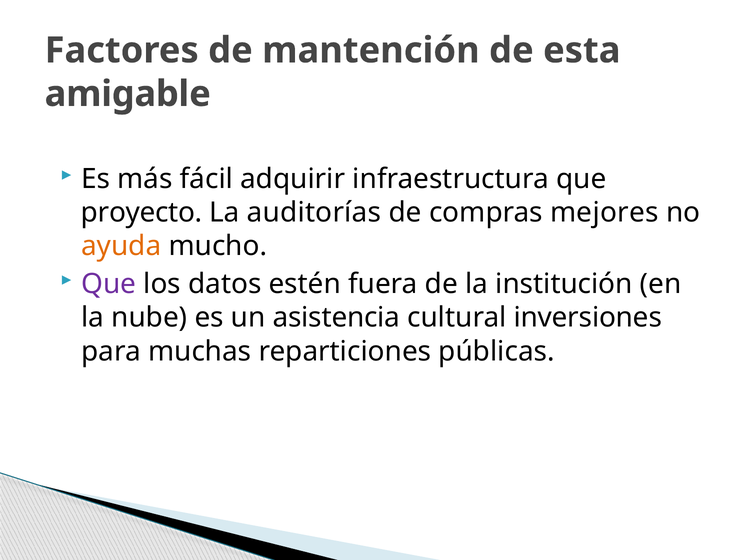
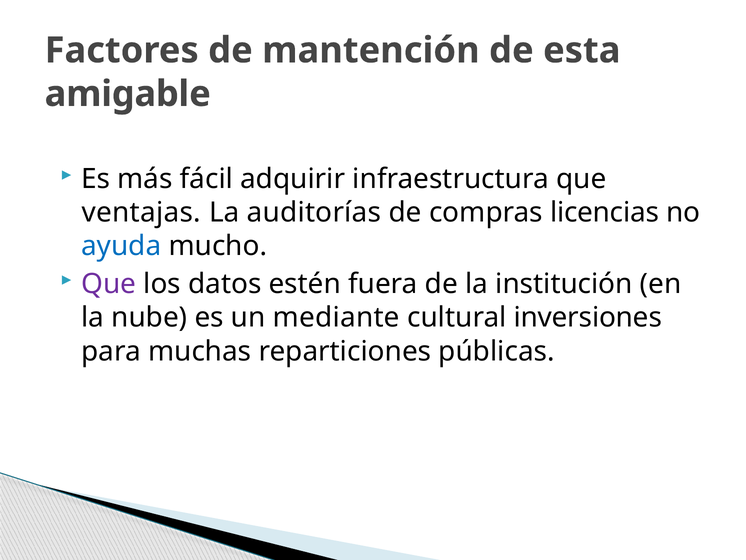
proyecto: proyecto -> ventajas (141, 212)
mejores: mejores -> licencias (605, 212)
ayuda colour: orange -> blue (121, 246)
asistencia: asistencia -> mediante (336, 317)
